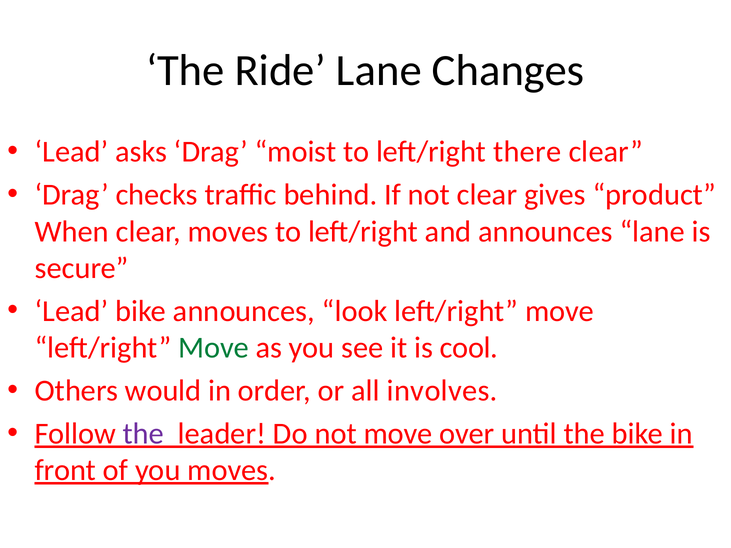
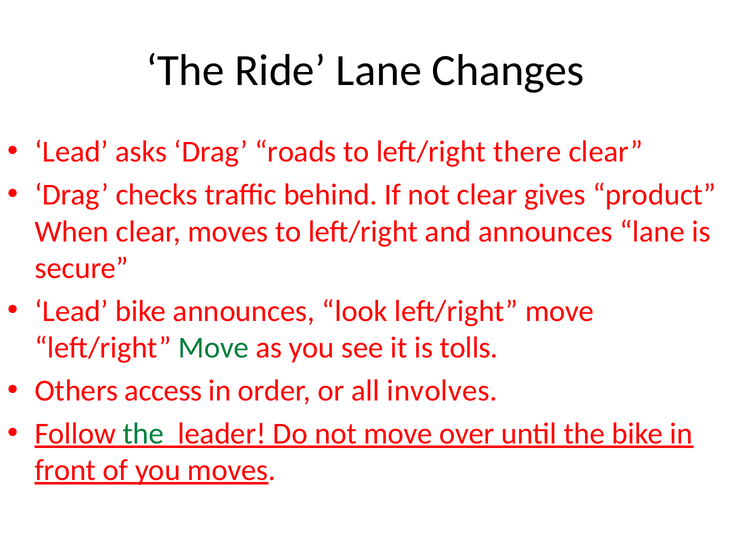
moist: moist -> roads (296, 152)
cool: cool -> tolls (469, 348)
would: would -> access (163, 391)
the colour: purple -> green (143, 434)
